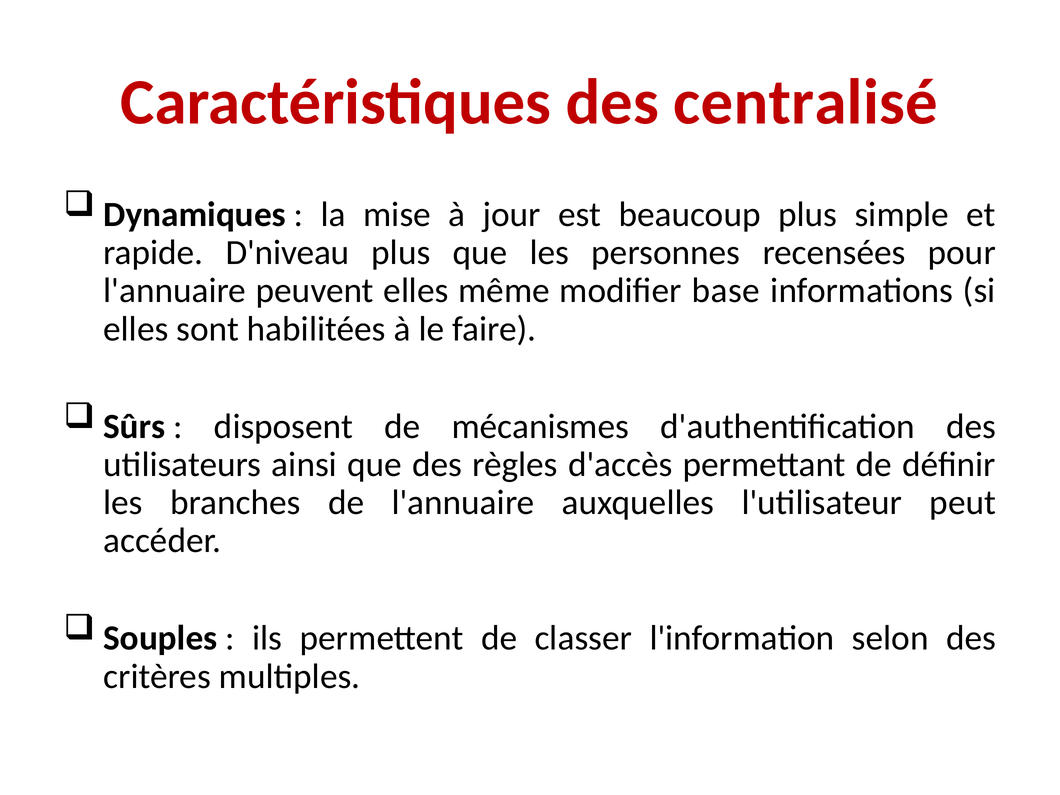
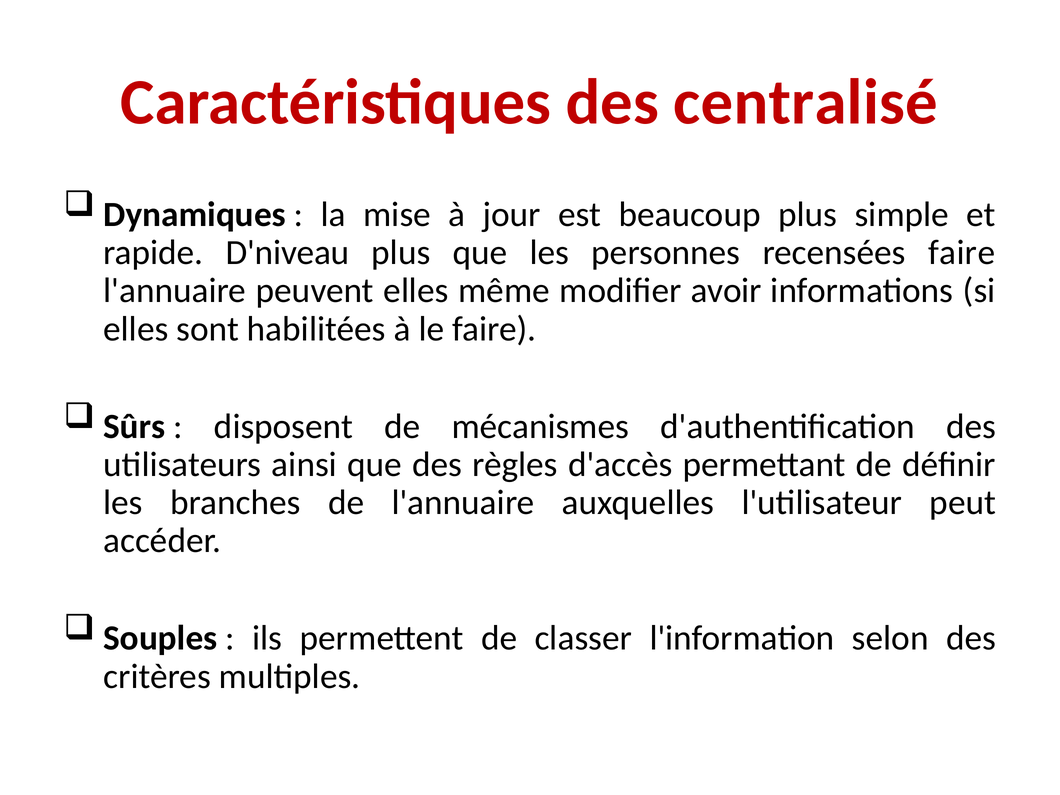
recensées pour: pour -> faire (962, 253)
base: base -> avoir (726, 291)
